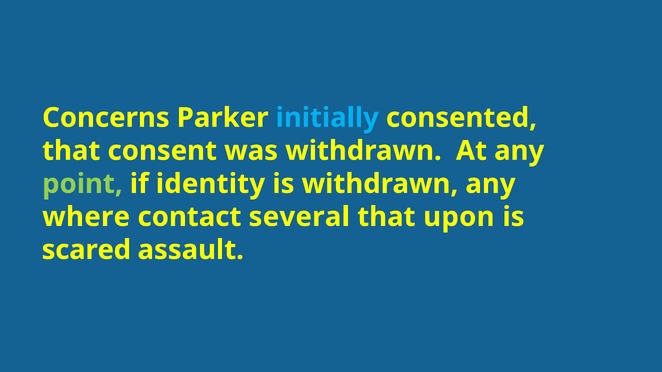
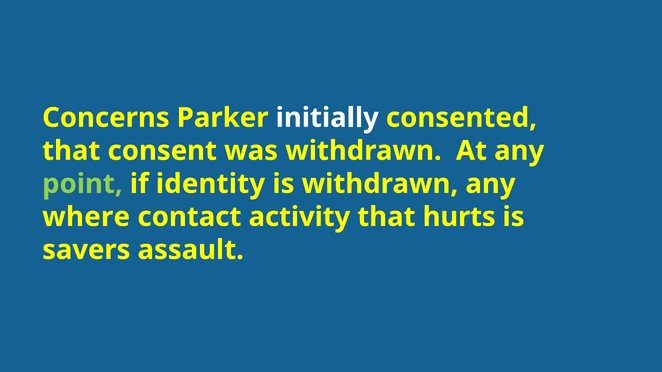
initially colour: light blue -> white (327, 118)
several: several -> activity (299, 217)
upon: upon -> hurts (459, 217)
scared: scared -> savers (86, 250)
